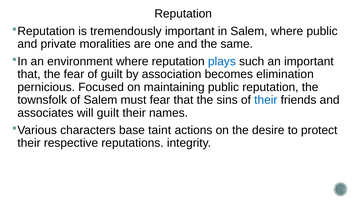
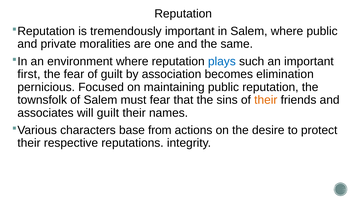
that: that -> first (29, 74)
their colour: blue -> orange (266, 100)
taint: taint -> from (160, 130)
